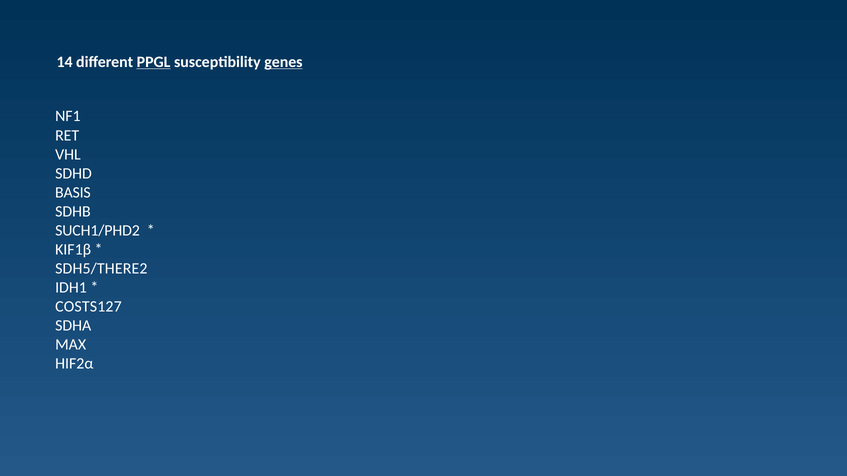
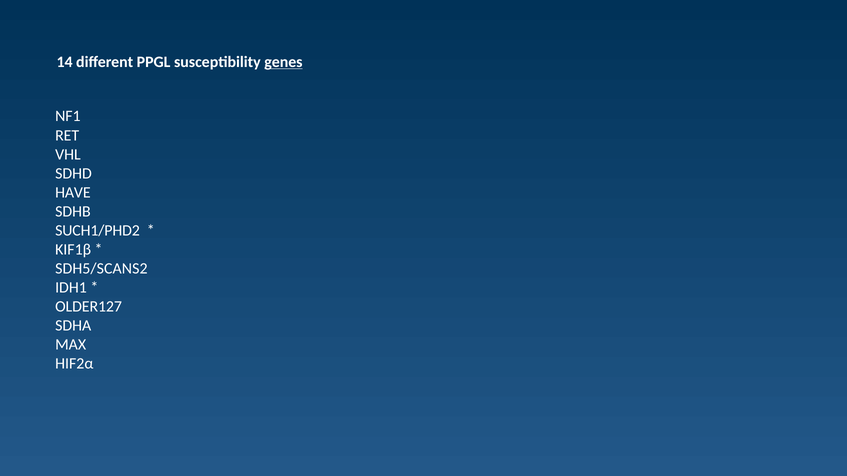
PPGL underline: present -> none (154, 62)
BASIS: BASIS -> HAVE (73, 193)
SDH5/THERE2: SDH5/THERE2 -> SDH5/SCANS2 (101, 269)
COSTS127: COSTS127 -> OLDER127 (89, 307)
